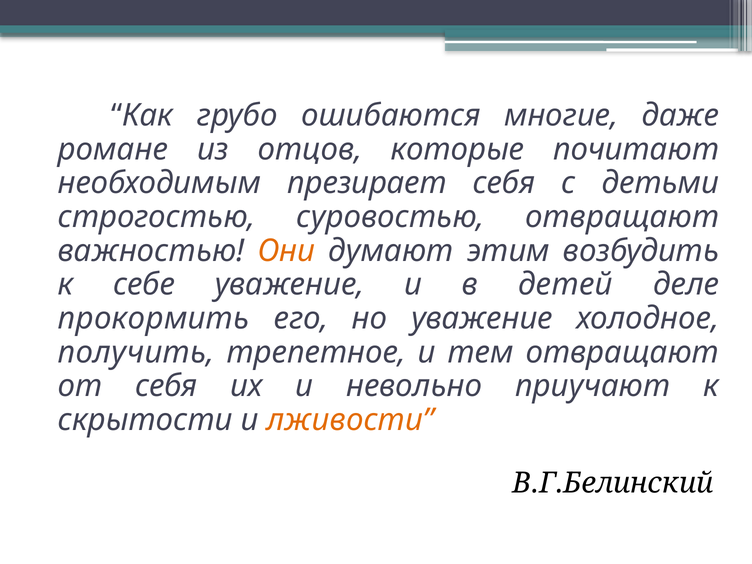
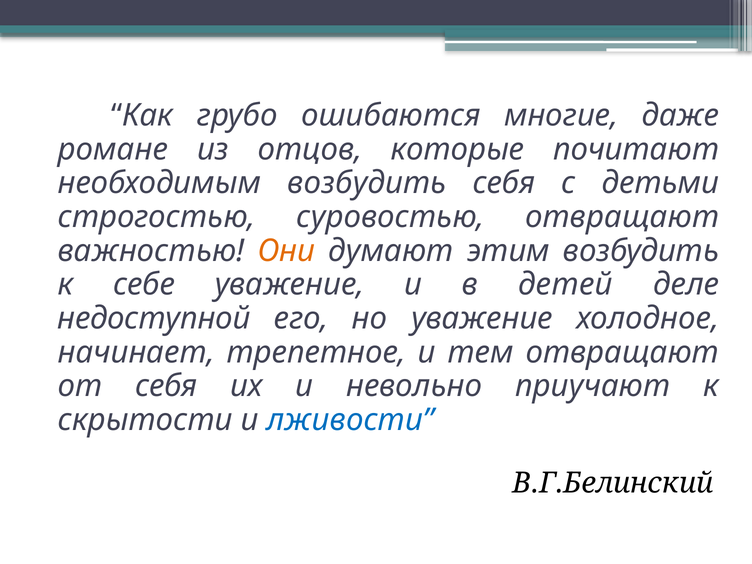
необходимым презирает: презирает -> возбудить (367, 183)
прокормить: прокормить -> недоступной (154, 318)
получить: получить -> начинает (136, 352)
лживости colour: orange -> blue (350, 420)
